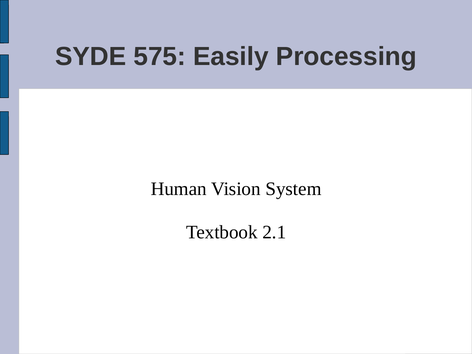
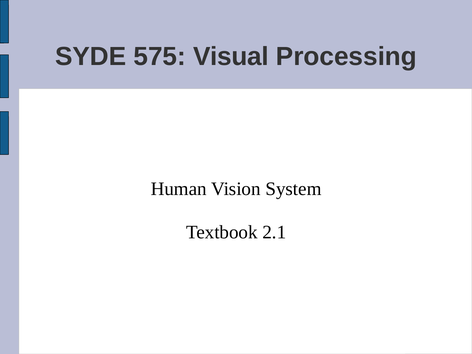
Easily: Easily -> Visual (231, 57)
